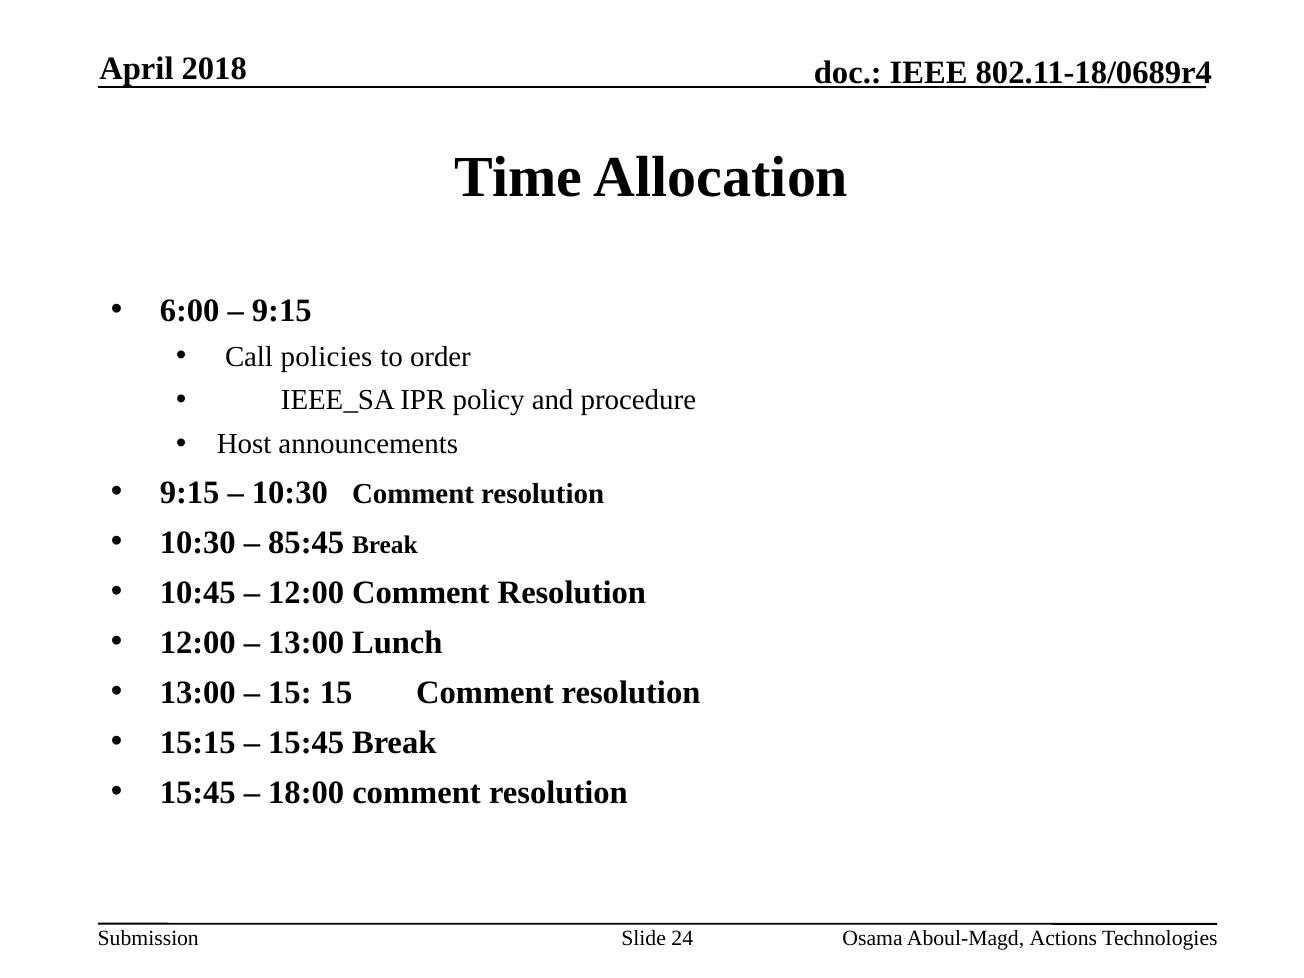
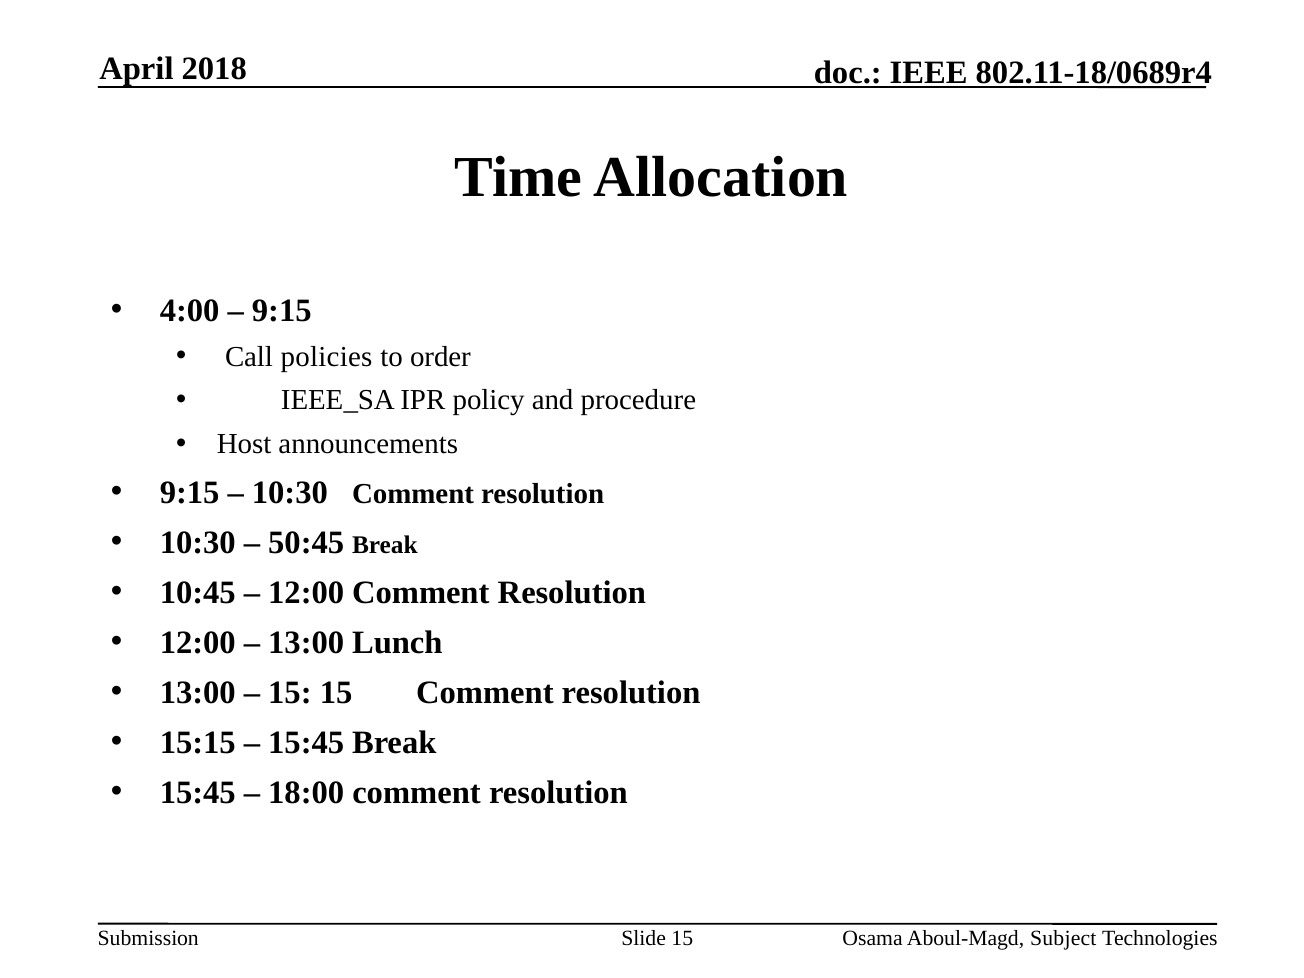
6:00: 6:00 -> 4:00 (190, 311)
85:45: 85:45 -> 50:45 (306, 542)
Slide 24: 24 -> 15 (682, 938)
Actions: Actions -> Subject (1063, 938)
